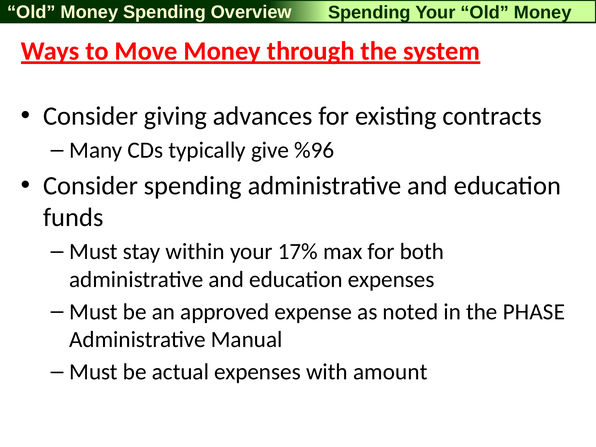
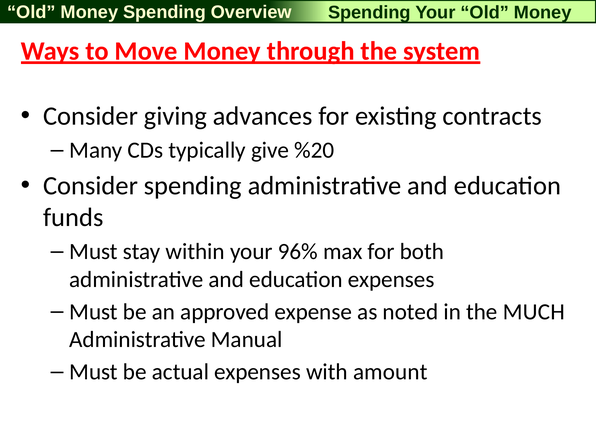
%96: %96 -> %20 (314, 150)
17%: 17% -> 96% (298, 252)
PHASE: PHASE -> MUCH (534, 312)
